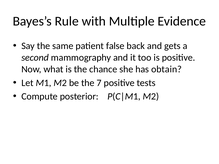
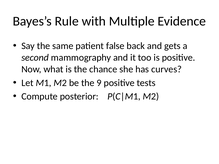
obtain: obtain -> curves (166, 69)
7: 7 -> 9 (99, 83)
